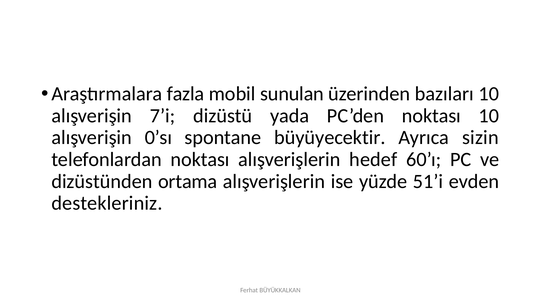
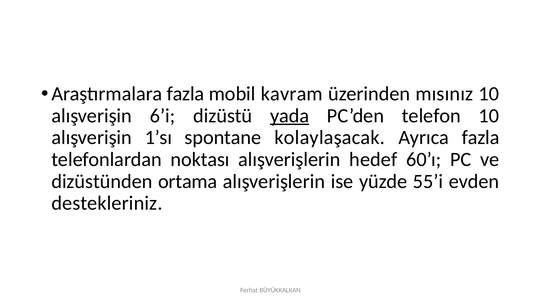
sunulan: sunulan -> kavram (292, 94)
bazıları: bazıları -> mısınız (444, 94)
7’i: 7’i -> 6’i (163, 116)
yada underline: none -> present (290, 116)
PC’den noktası: noktası -> telefon (431, 116)
0’sı: 0’sı -> 1’sı (158, 138)
büyüyecektir: büyüyecektir -> kolaylaşacak (330, 138)
Ayrıca sizin: sizin -> fazla (481, 138)
51’i: 51’i -> 55’i (428, 182)
